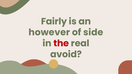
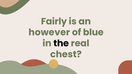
side: side -> blue (93, 32)
the colour: red -> black (61, 43)
avoid: avoid -> chest (66, 54)
